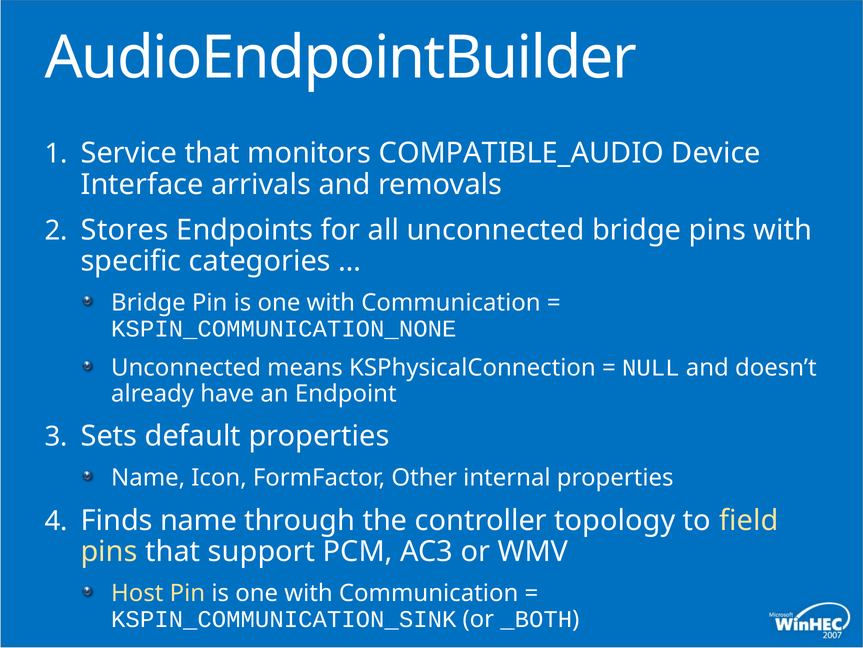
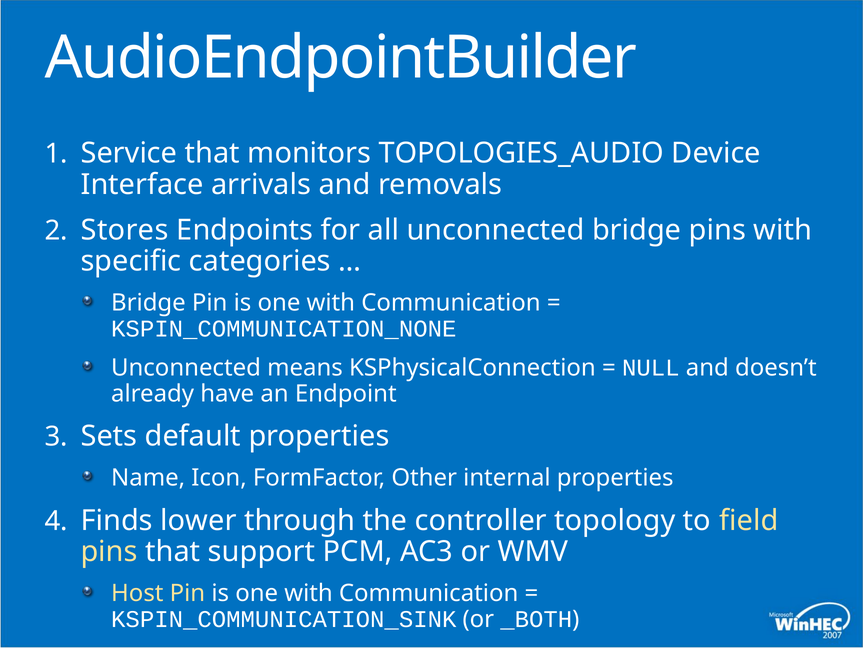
COMPATIBLE_AUDIO: COMPATIBLE_AUDIO -> TOPOLOGIES_AUDIO (521, 153)
Finds name: name -> lower (198, 520)
